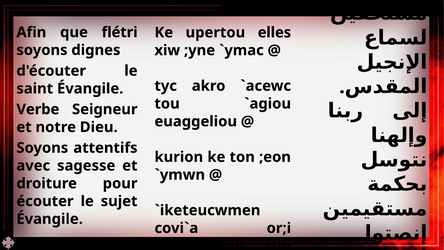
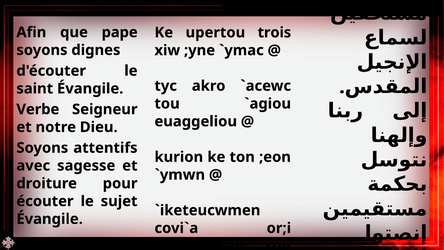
flétri: flétri -> pape (120, 32)
elles: elles -> trois (274, 32)
